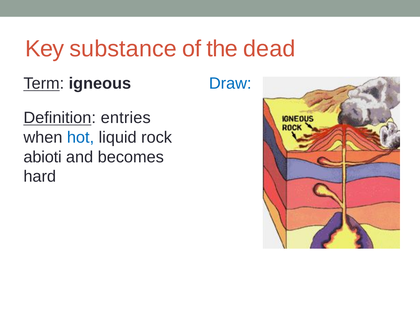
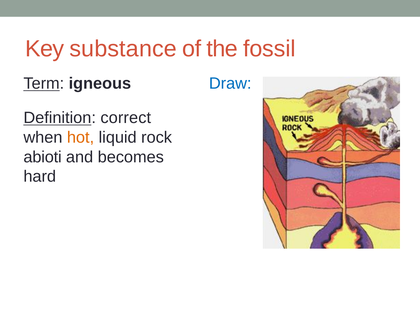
dead: dead -> fossil (269, 49)
entries: entries -> correct (126, 118)
hot colour: blue -> orange (81, 137)
